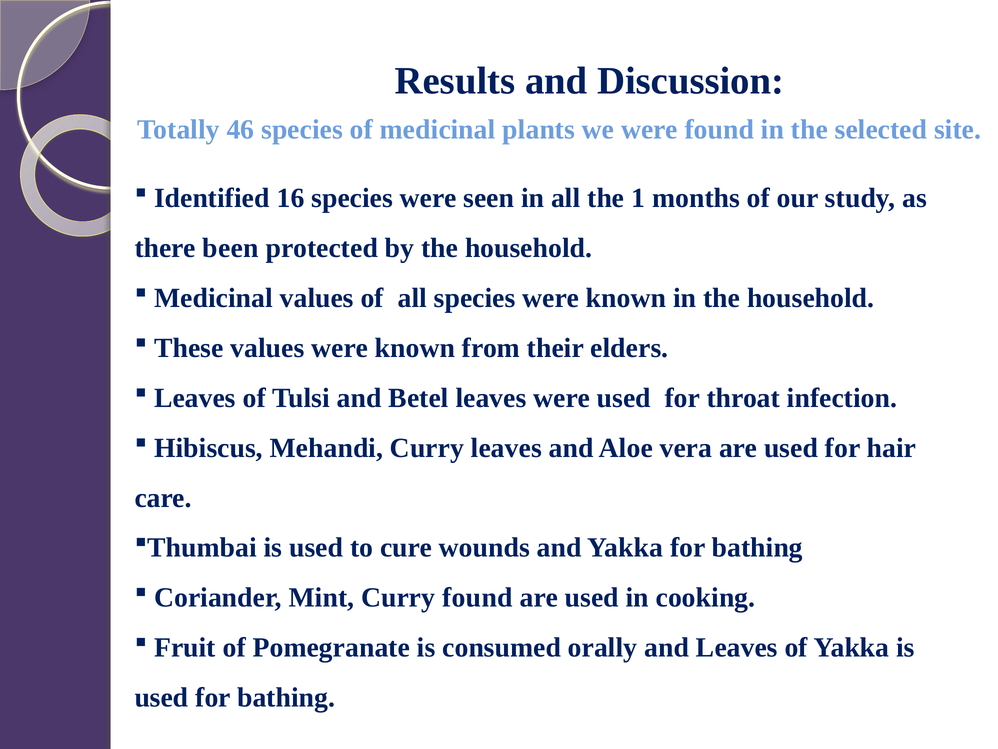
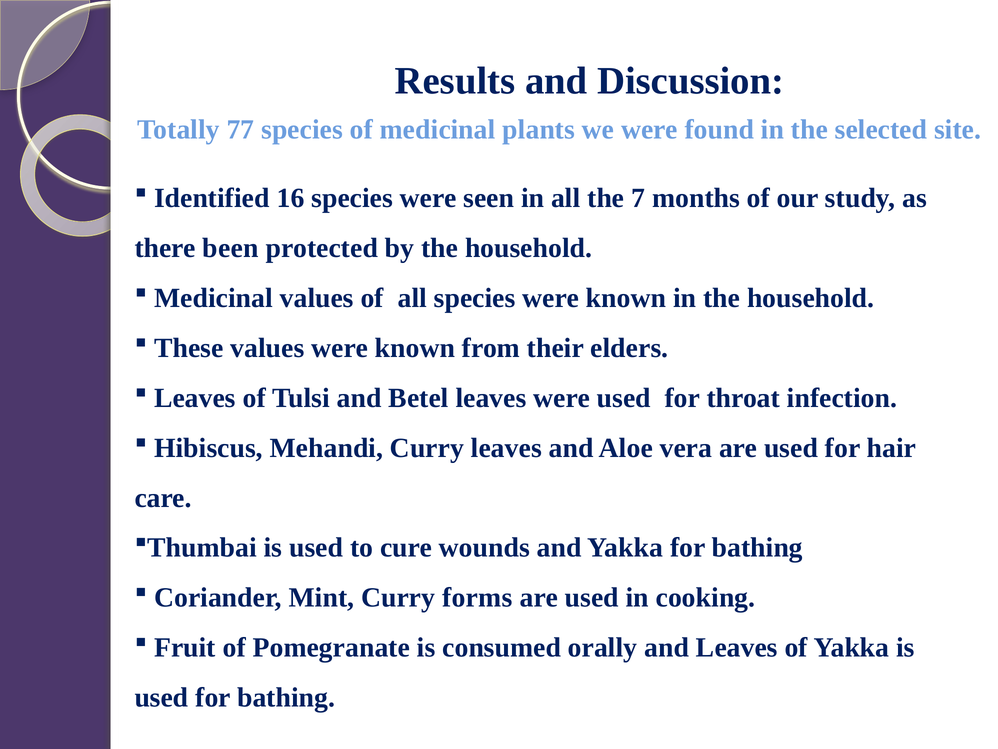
46: 46 -> 77 (240, 130)
1: 1 -> 7 (638, 198)
Curry found: found -> forms (477, 597)
